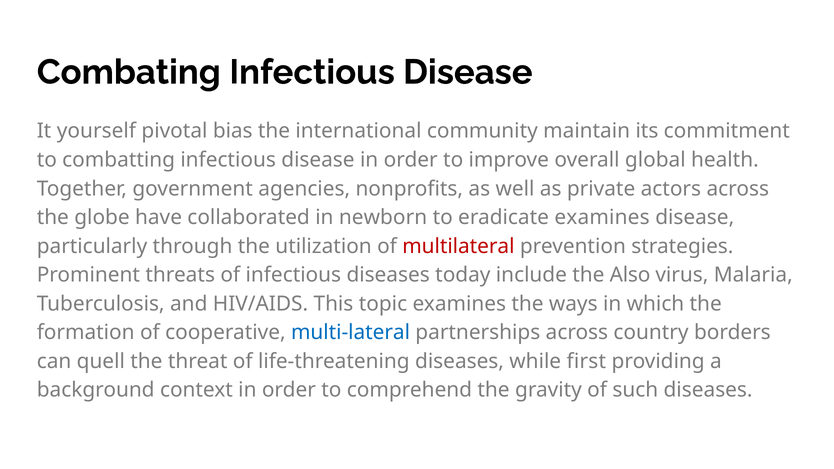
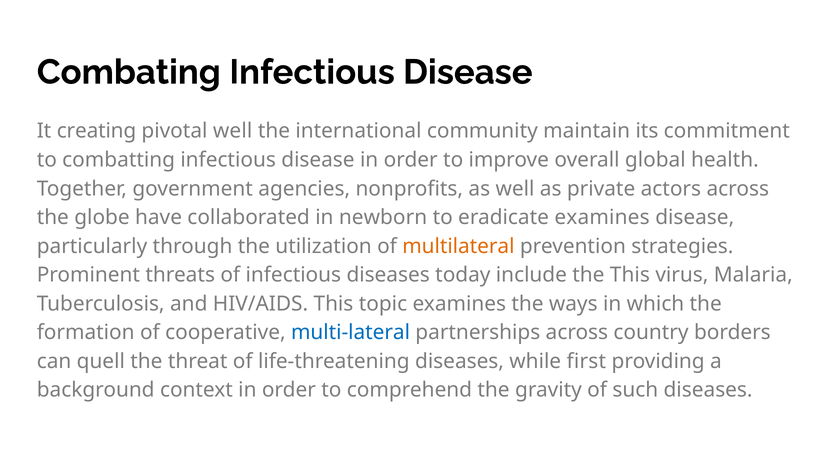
yourself: yourself -> creating (97, 131)
pivotal bias: bias -> well (233, 131)
multilateral colour: red -> orange (458, 246)
the Also: Also -> This (630, 275)
